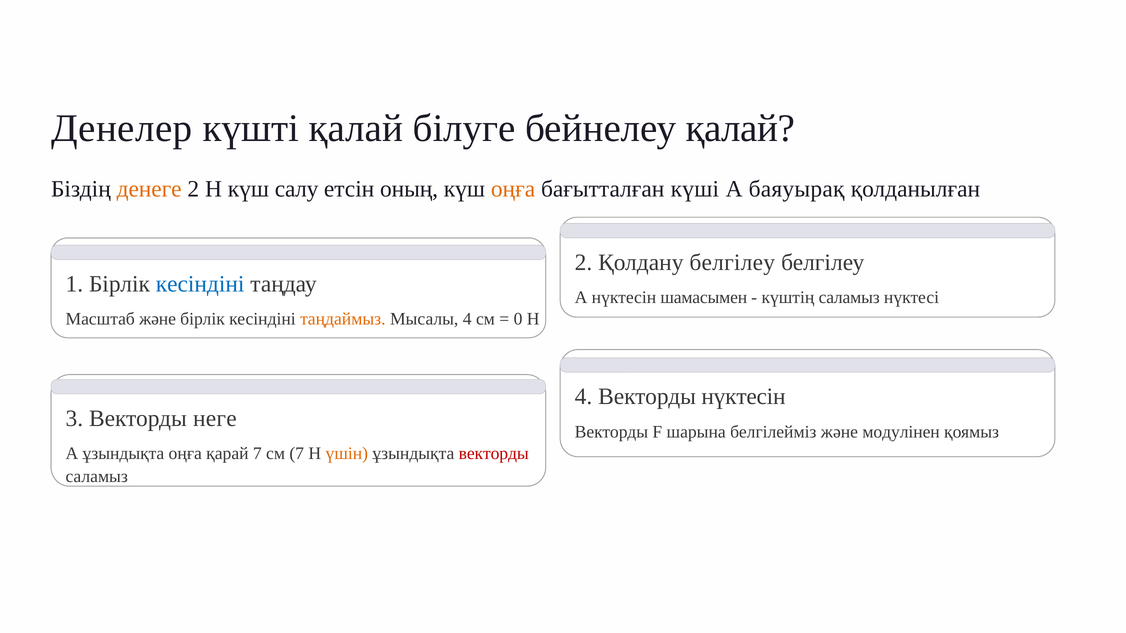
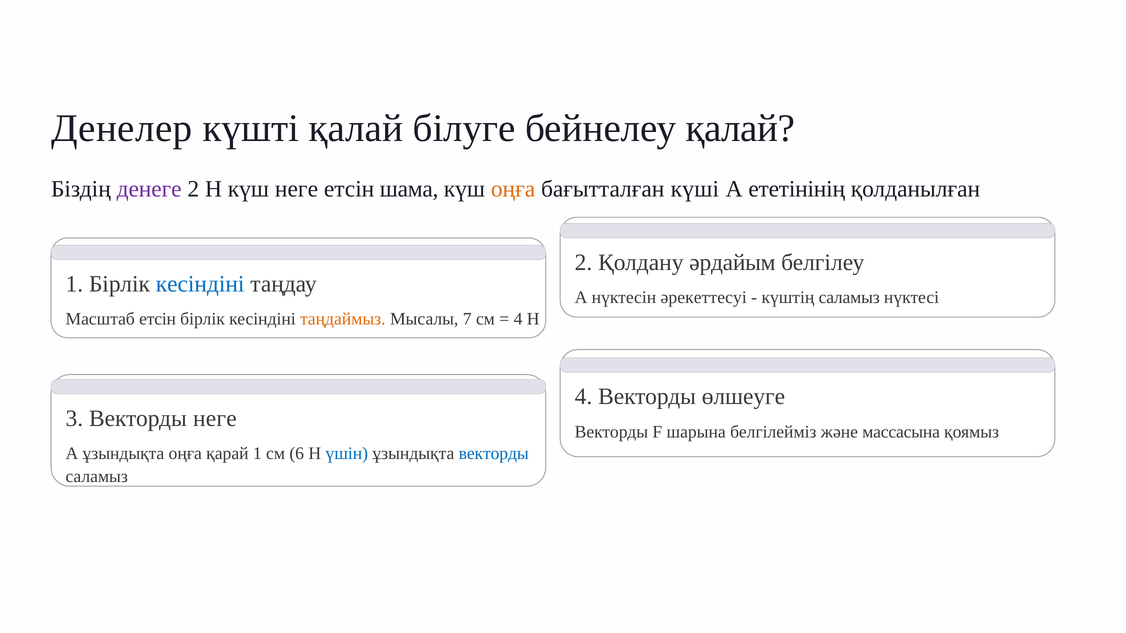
денеге colour: orange -> purple (149, 189)
күш салу: салу -> неге (296, 189)
оның: оның -> шама (409, 189)
баяуырақ: баяуырақ -> ететінінің (797, 189)
Қолдану белгілеу: белгілеу -> әрдайым (732, 263)
шамасымен: шамасымен -> әрекеттесуі (704, 298)
Масштаб және: және -> етсін (158, 319)
Мысалы 4: 4 -> 7 (467, 319)
0: 0 -> 4 (518, 319)
Векторды нүктесін: нүктесін -> өлшеуге (743, 397)
модулінен: модулінен -> массасына (901, 432)
қарай 7: 7 -> 1 (257, 454)
см 7: 7 -> 6 (297, 454)
үшін colour: orange -> blue (347, 454)
векторды colour: red -> blue (494, 454)
